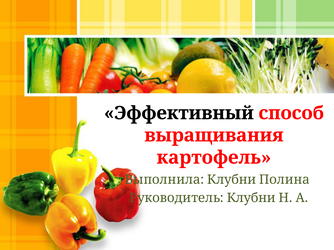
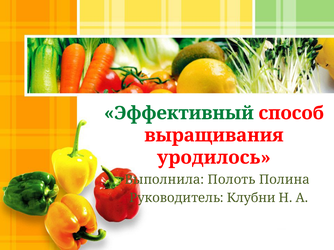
Эффективный colour: black -> green (179, 113)
картофель: картофель -> уродилось (214, 158)
Выполнила Клубни: Клубни -> Полоть (232, 180)
